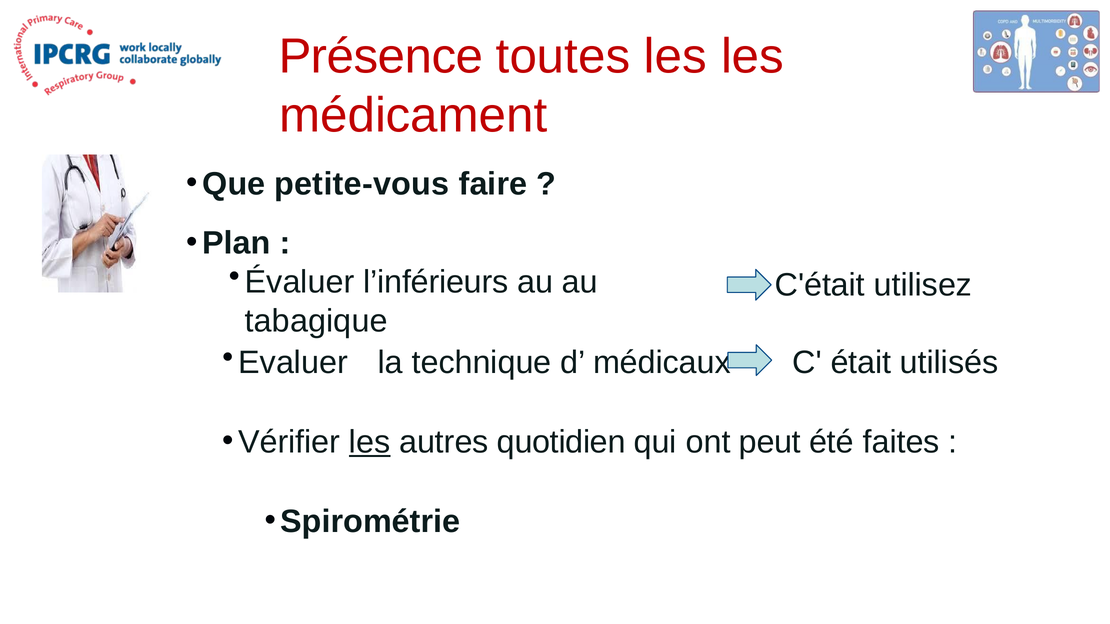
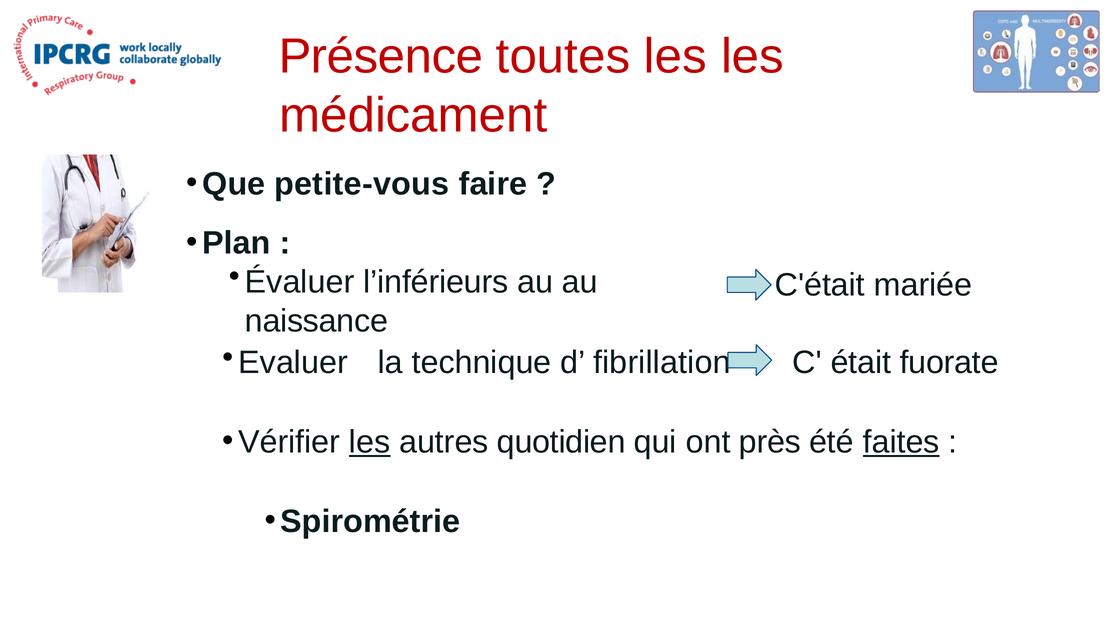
utilisez: utilisez -> mariée (923, 285)
tabagique: tabagique -> naissance (316, 321)
médicaux: médicaux -> fibrillation (662, 363)
utilisés: utilisés -> fuorate (949, 363)
peut: peut -> près (770, 442)
faites underline: none -> present (901, 442)
